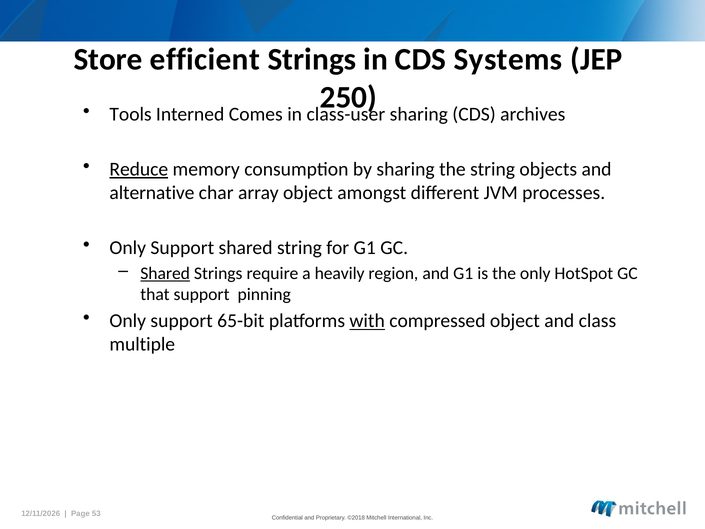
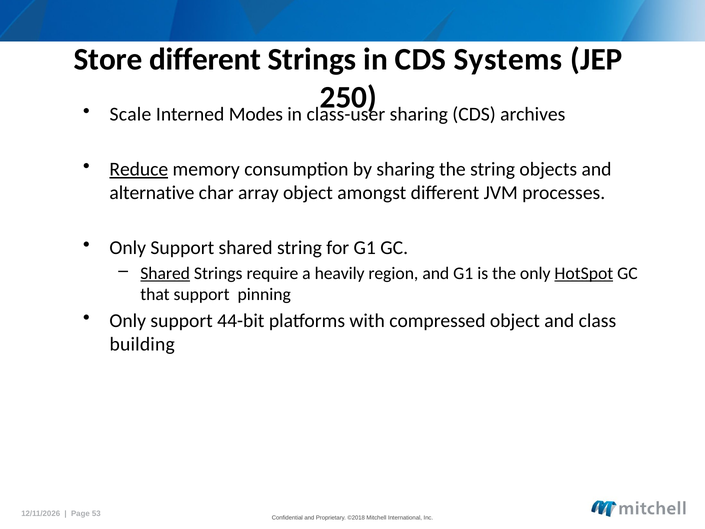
Store efficient: efficient -> different (205, 60)
Tools: Tools -> Scale (130, 114)
Comes: Comes -> Modes (256, 114)
HotSpot underline: none -> present (584, 273)
65-bit: 65-bit -> 44-bit (241, 321)
with underline: present -> none (367, 321)
multiple: multiple -> building (142, 344)
